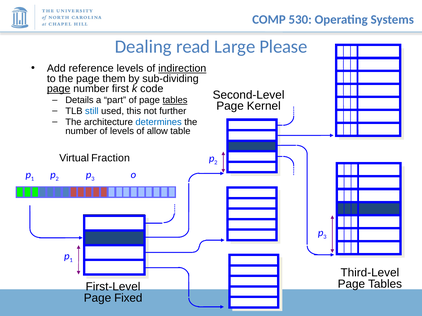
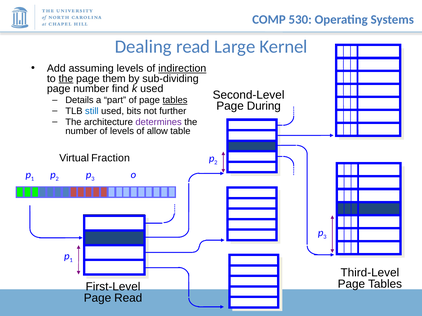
Please: Please -> Kernel (283, 47)
reference: reference -> assuming (91, 69)
the underline: none -> present (66, 79)
page underline: present -> none (59, 89)
first: first -> find (120, 89)
k code: code -> used (152, 89)
Kernel: Kernel -> During (264, 106)
this: this -> bits (134, 111)
determines colour: blue -> purple (159, 122)
Page Fixed: Fixed -> Read (128, 299)
